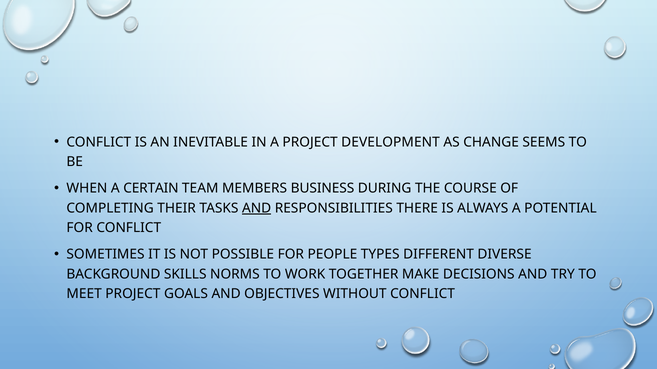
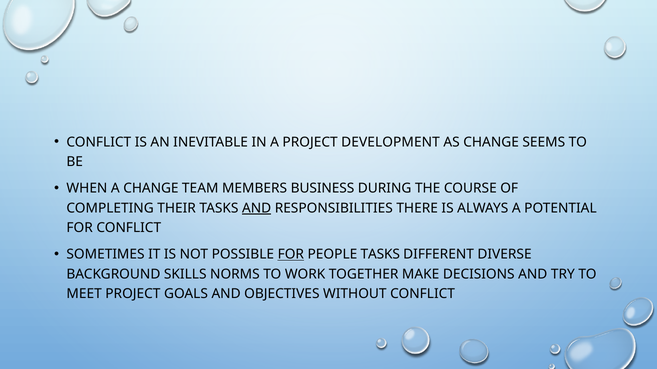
A CERTAIN: CERTAIN -> CHANGE (151, 189)
FOR underline: none -> present (291, 255)
PEOPLE TYPES: TYPES -> TASKS (380, 255)
